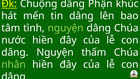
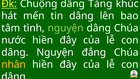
Phận: Phận -> Táng (100, 4)
thấm: thấm -> đắng (94, 52)
nhân colour: light green -> yellow (14, 64)
